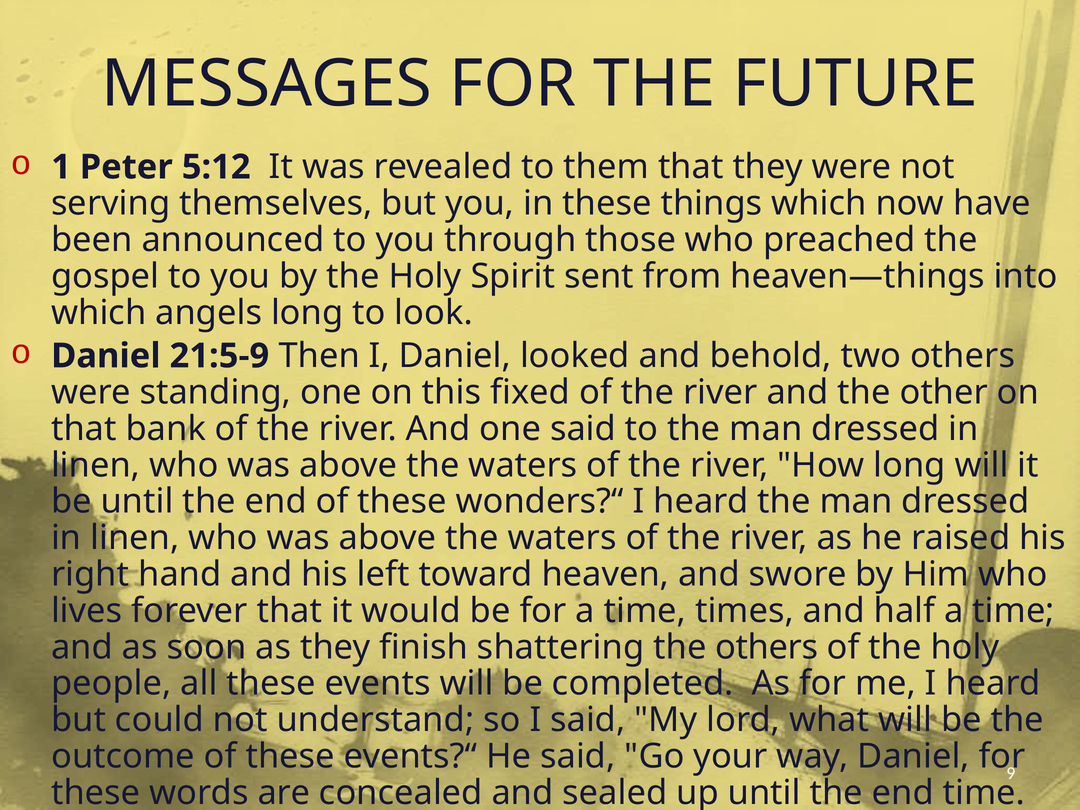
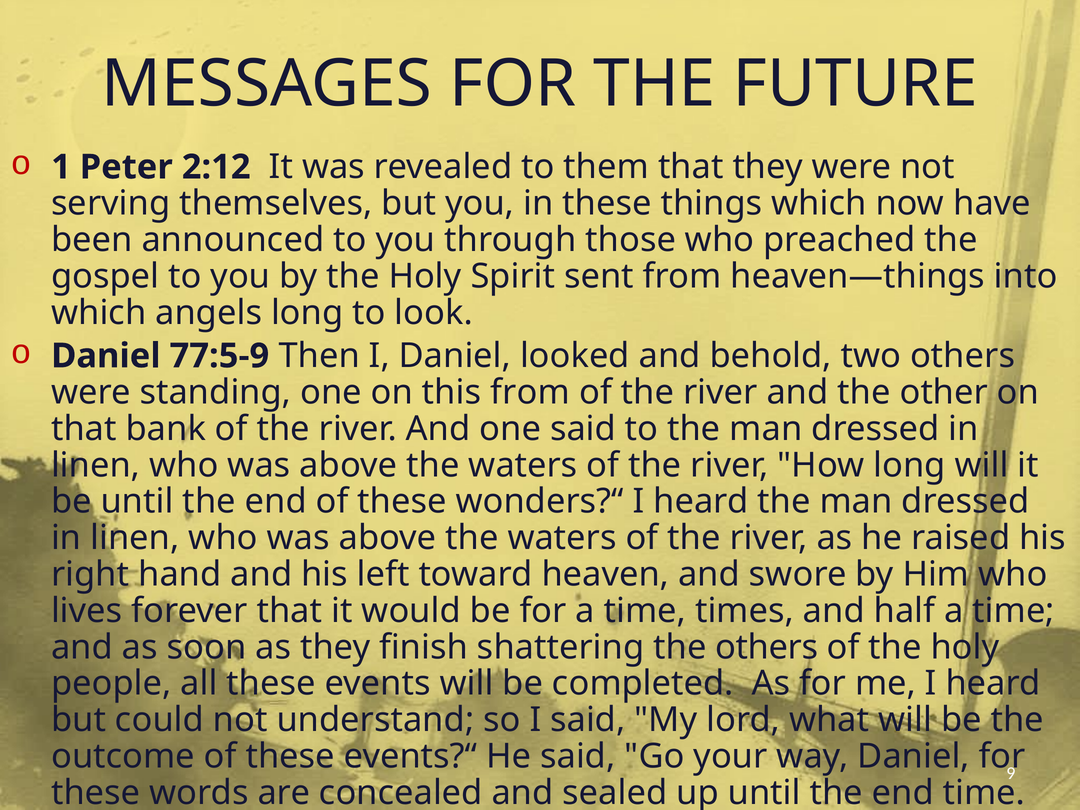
5:12: 5:12 -> 2:12 (216, 167)
21:5-9: 21:5-9 -> 77:5-9 (219, 356)
this fixed: fixed -> from (530, 392)
